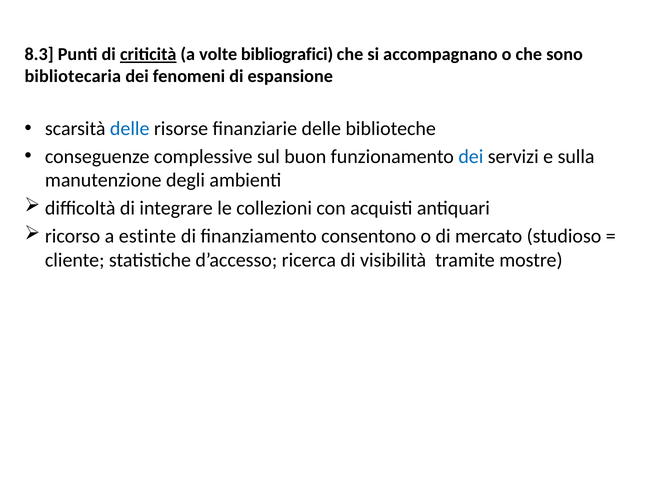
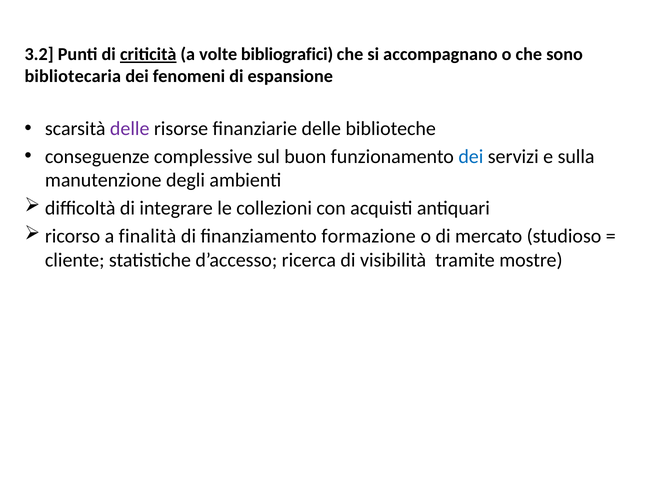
8.3: 8.3 -> 3.2 (39, 54)
delle colour: blue -> purple (130, 129)
estinte: estinte -> finalità (147, 236)
consentono: consentono -> formazione (369, 236)
